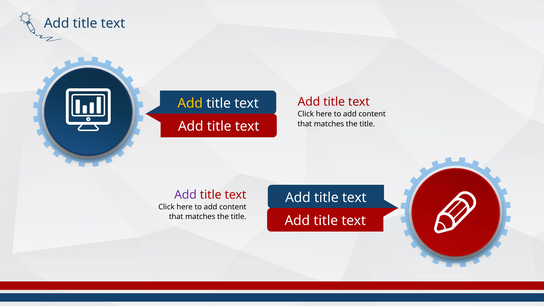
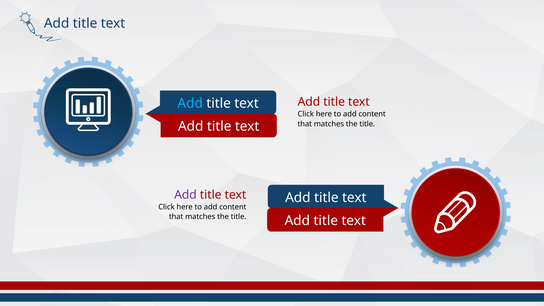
Add colour: yellow -> light blue (190, 103)
